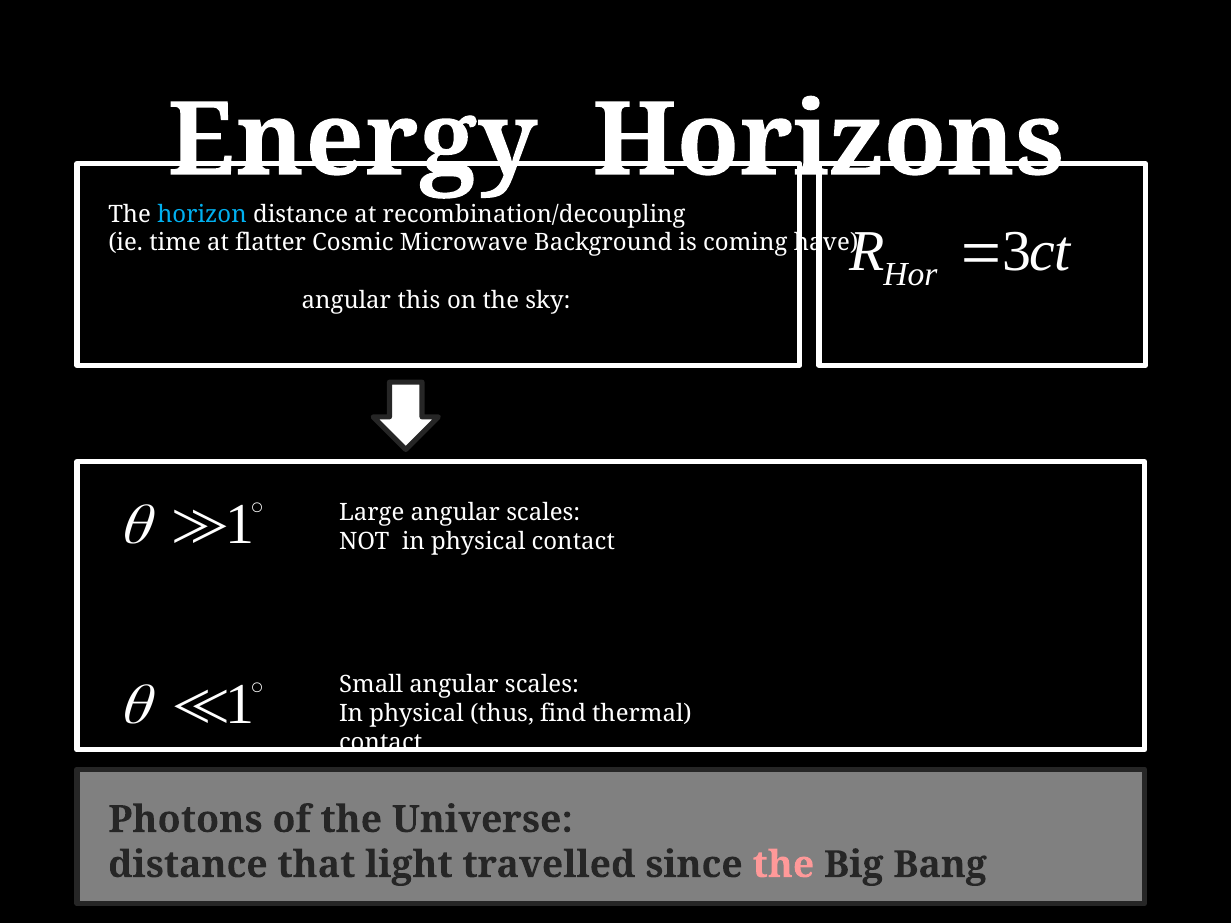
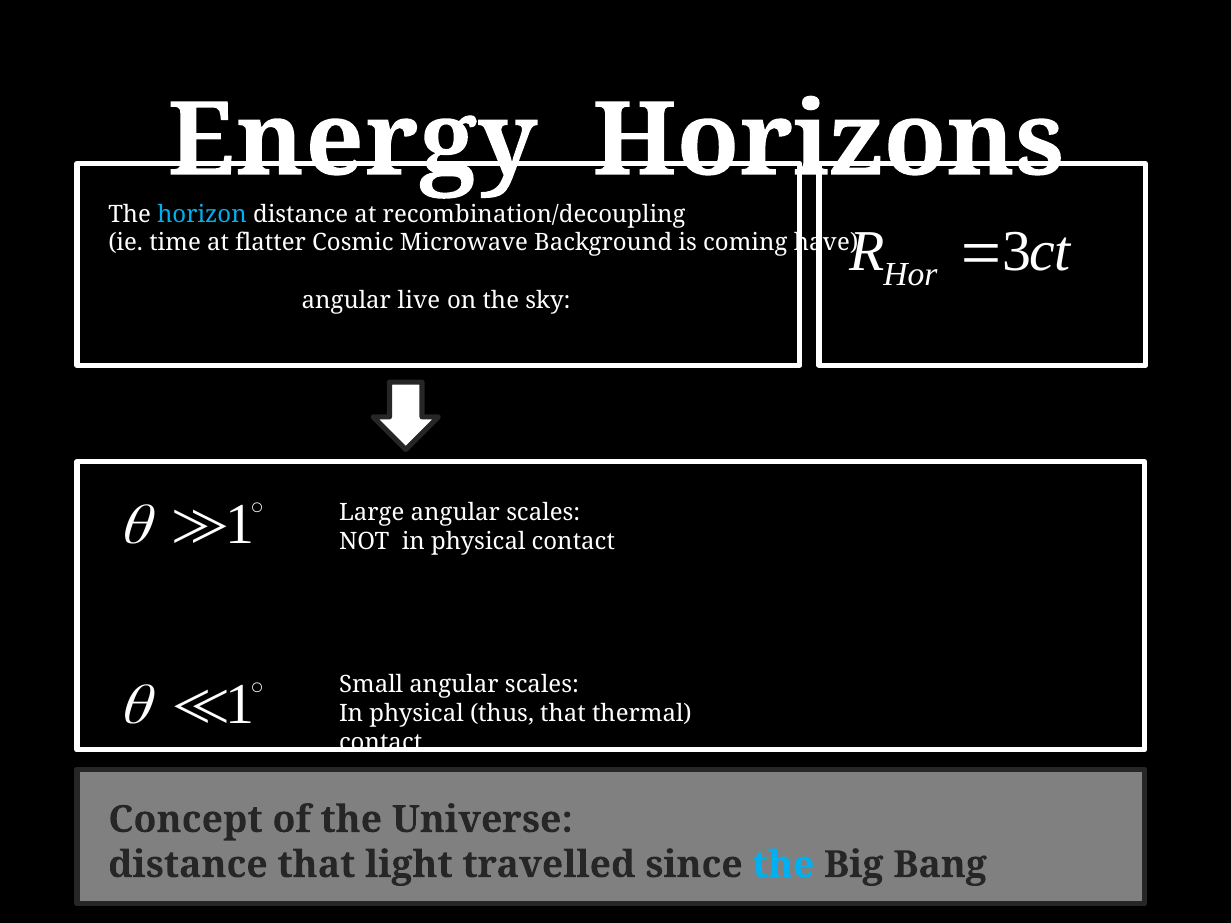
this: this -> live (419, 301)
thus find: find -> that (563, 714)
Photons: Photons -> Concept (185, 820)
the colour: pink -> light blue (783, 865)
